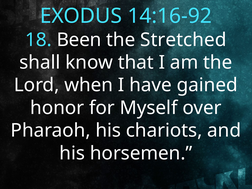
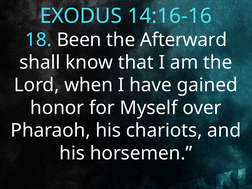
14:16-92: 14:16-92 -> 14:16-16 (170, 16)
Stretched: Stretched -> Afterward (183, 40)
